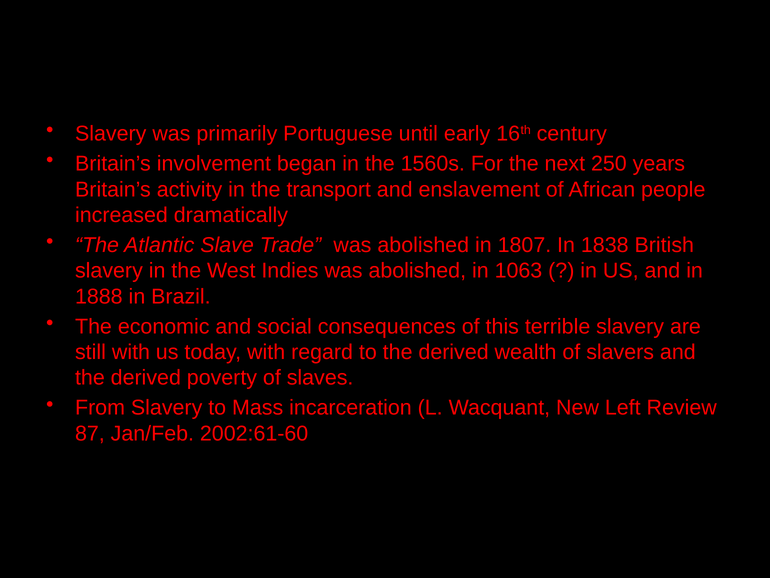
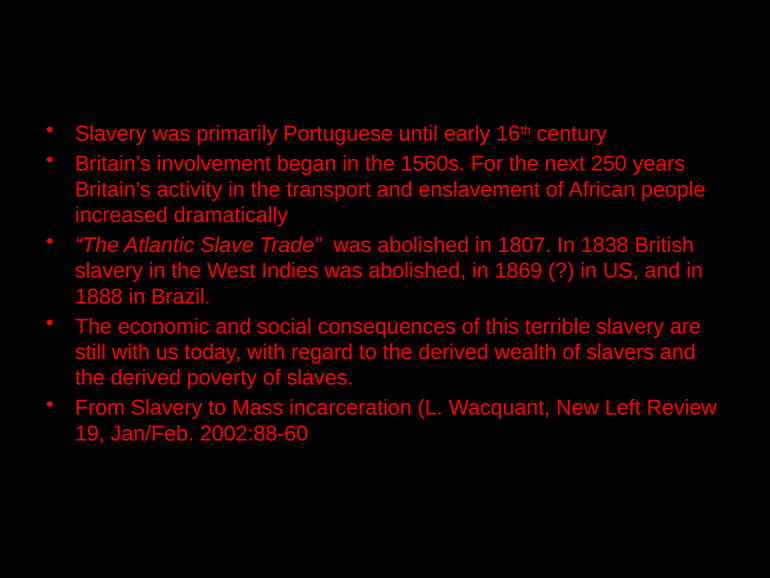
1063: 1063 -> 1869 (518, 271)
87: 87 -> 19 (90, 433)
2002:61-60: 2002:61-60 -> 2002:88-60 (254, 433)
